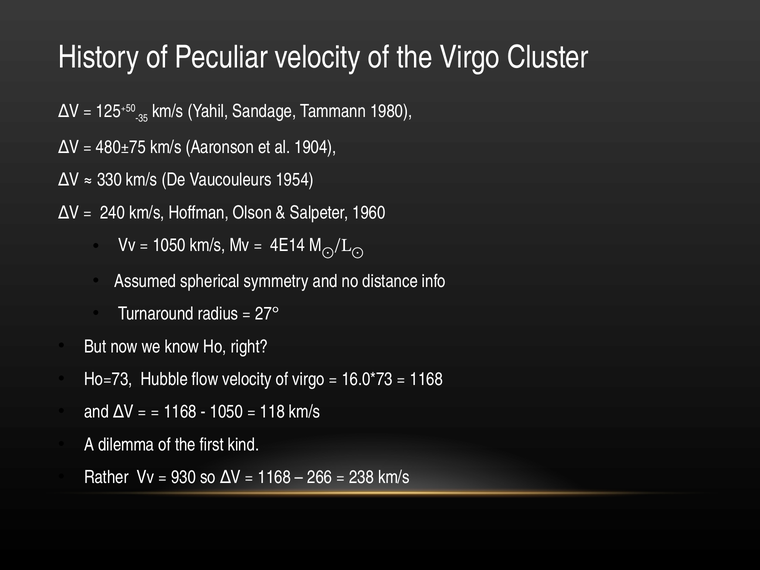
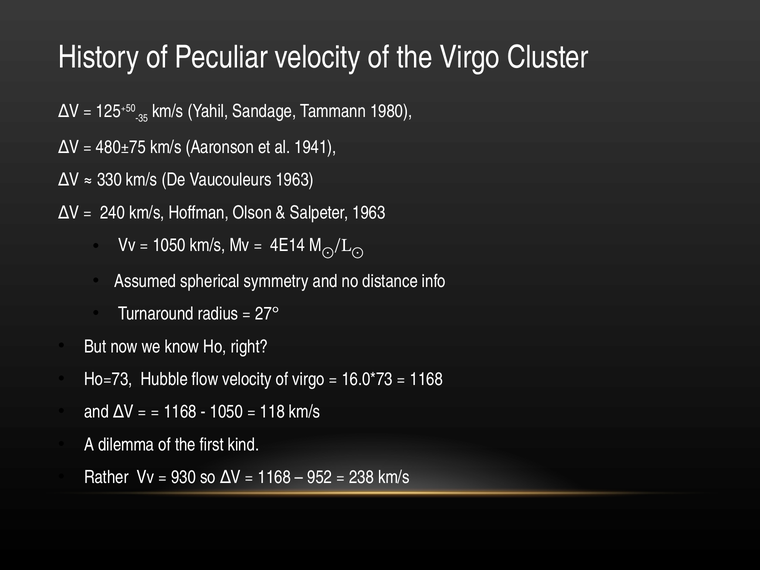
1904: 1904 -> 1941 (315, 147)
Vaucouleurs 1954: 1954 -> 1963 (295, 180)
Salpeter 1960: 1960 -> 1963 (369, 213)
266: 266 -> 952 (320, 477)
